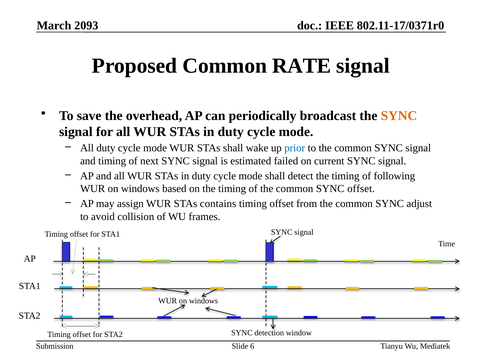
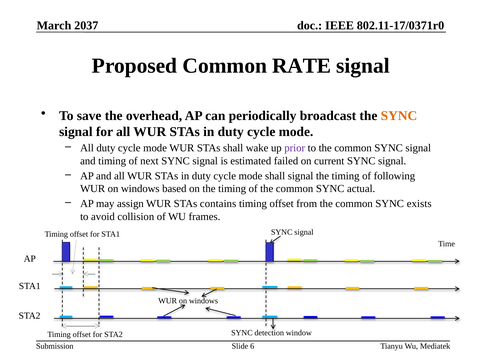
2093: 2093 -> 2037 (86, 26)
prior colour: blue -> purple (295, 148)
shall detect: detect -> signal (301, 176)
SYNC offset: offset -> actual (361, 189)
adjust: adjust -> exists (419, 204)
